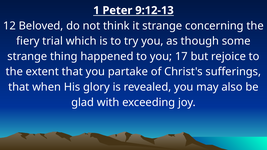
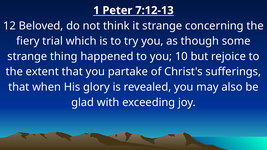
9:12-13: 9:12-13 -> 7:12-13 (154, 10)
17: 17 -> 10 (181, 56)
